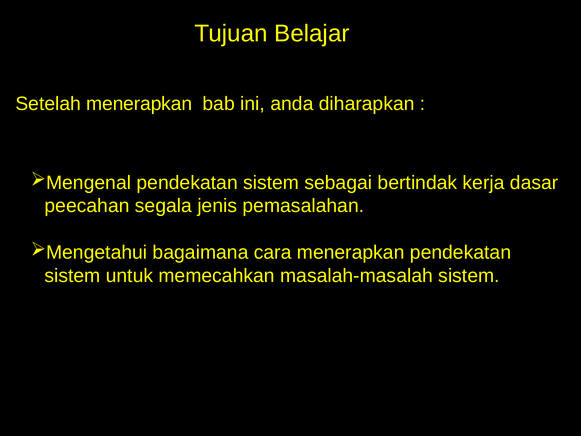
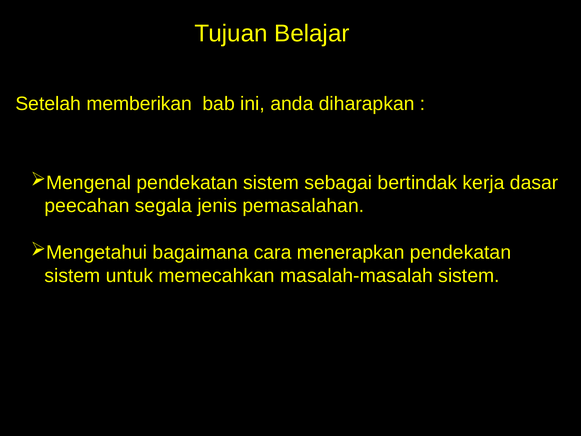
Setelah menerapkan: menerapkan -> memberikan (139, 104)
